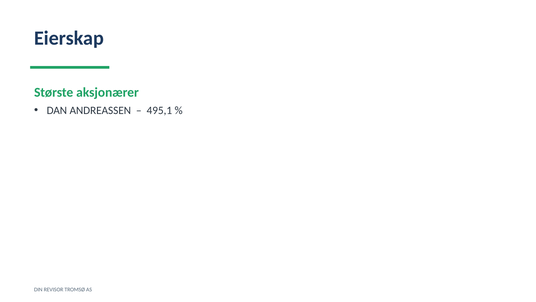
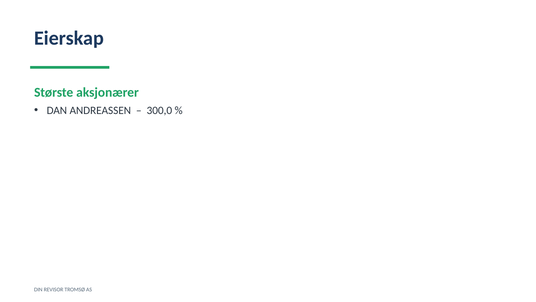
495,1: 495,1 -> 300,0 (159, 110)
